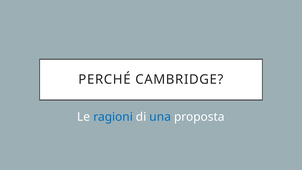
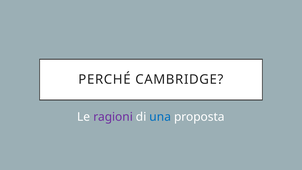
ragioni colour: blue -> purple (113, 117)
